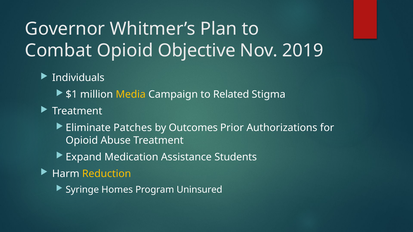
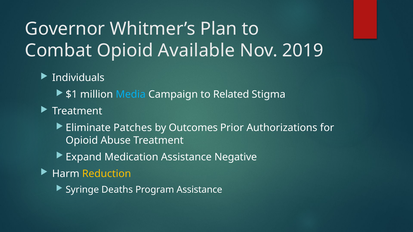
Objective: Objective -> Available (197, 51)
Media colour: yellow -> light blue (131, 95)
Students: Students -> Negative (236, 157)
Homes: Homes -> Deaths (117, 190)
Program Uninsured: Uninsured -> Assistance (199, 190)
